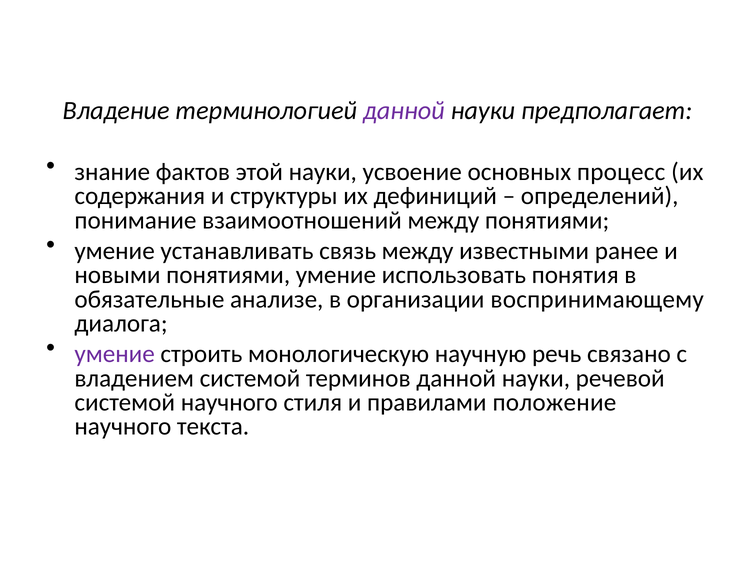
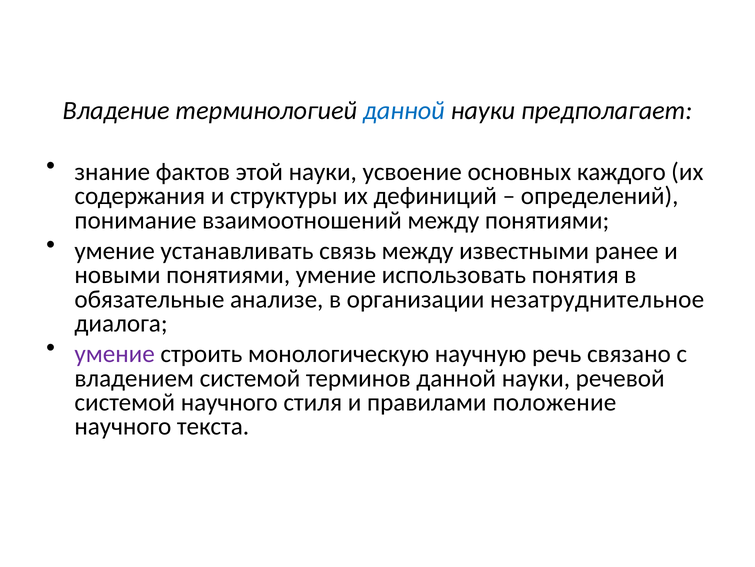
данной colour: purple -> blue (404, 110)
процесс: процесс -> каждого (621, 172)
воспринимающему: воспринимающему -> незатруднительное (597, 299)
